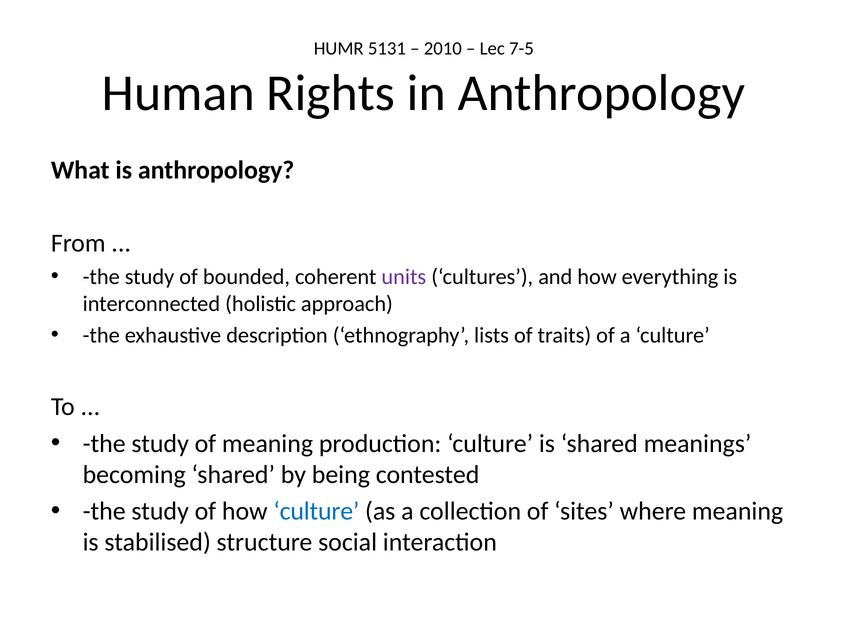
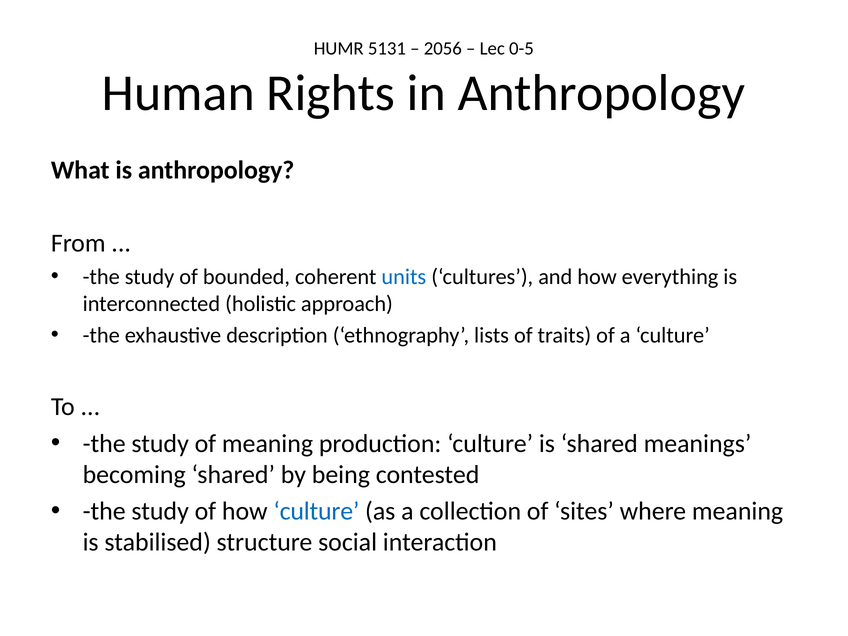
2010: 2010 -> 2056 (443, 49)
7-5: 7-5 -> 0-5 (521, 49)
units colour: purple -> blue (404, 277)
